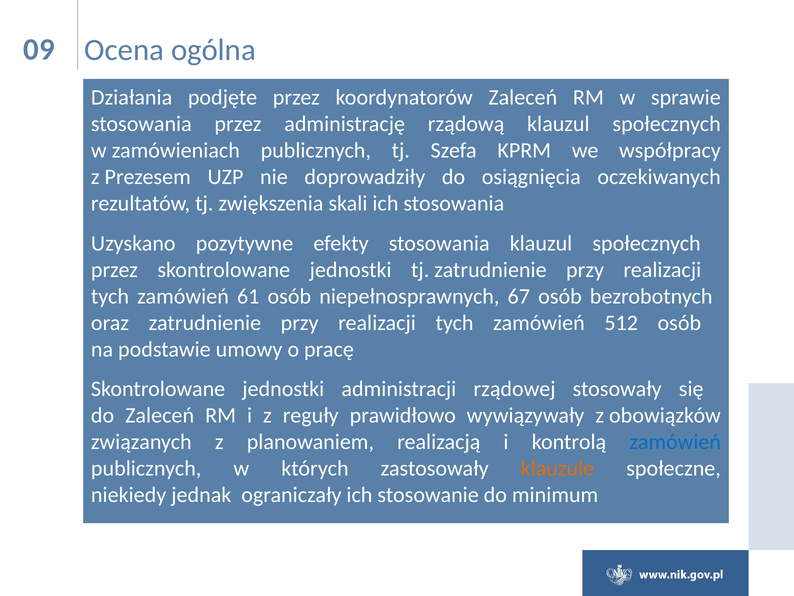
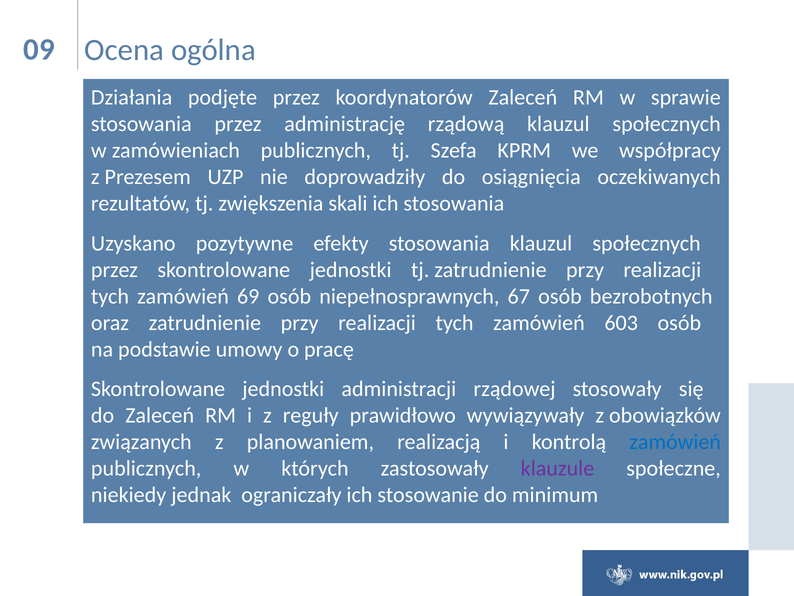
61: 61 -> 69 (248, 296)
512: 512 -> 603 (621, 323)
klauzule colour: orange -> purple (557, 468)
